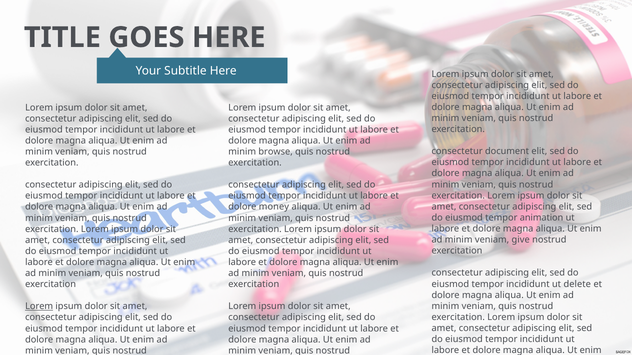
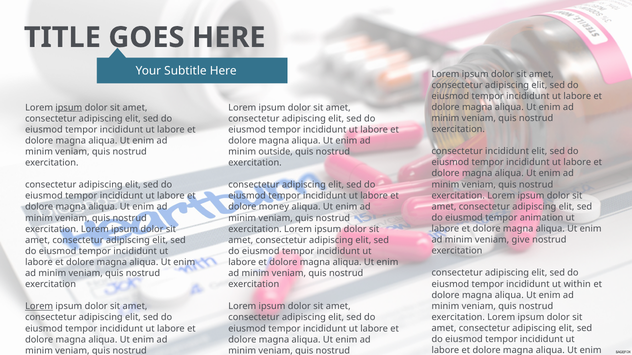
ipsum underline: none -> present (69, 108)
consectetur document: document -> incididunt (507, 152)
browse: browse -> outside (276, 152)
delete: delete -> within (577, 284)
